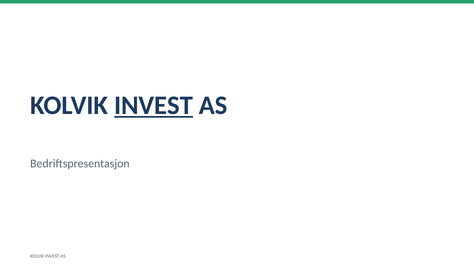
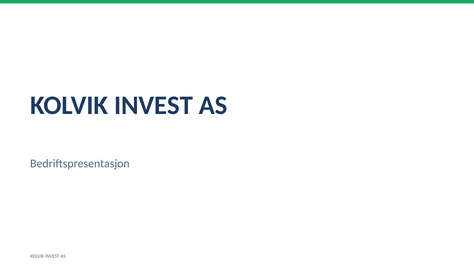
INVEST underline: present -> none (154, 105)
